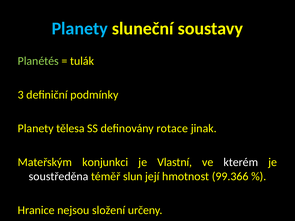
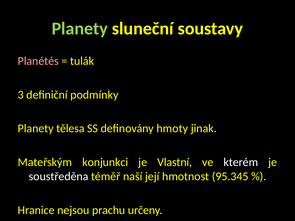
Planety colour: light blue -> light green (80, 29)
Planétés colour: light green -> pink (38, 61)
rotace: rotace -> hmoty (172, 129)
slun: slun -> naší (133, 177)
99.366: 99.366 -> 95.345 (230, 177)
složení: složení -> prachu (109, 210)
